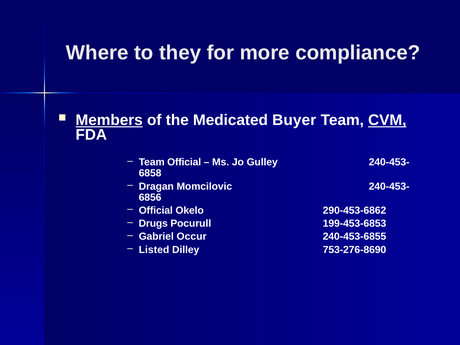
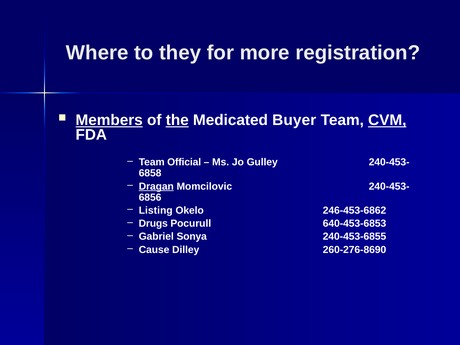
compliance: compliance -> registration (358, 53)
the underline: none -> present (177, 120)
Dragan underline: none -> present (156, 186)
Official: Official -> Listing (156, 210)
290-453-6862: 290-453-6862 -> 246-453-6862 (354, 210)
199-453-6853: 199-453-6853 -> 640-453-6853 (354, 224)
Occur: Occur -> Sonya (192, 237)
Listed: Listed -> Cause (154, 250)
753-276-8690: 753-276-8690 -> 260-276-8690 (354, 250)
